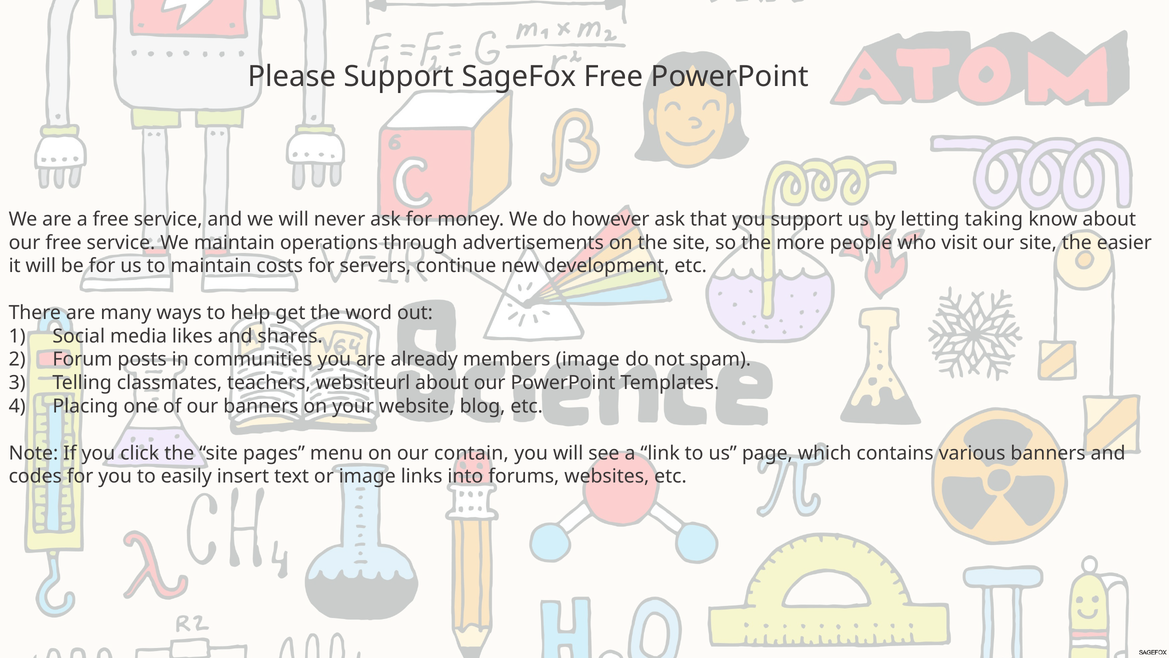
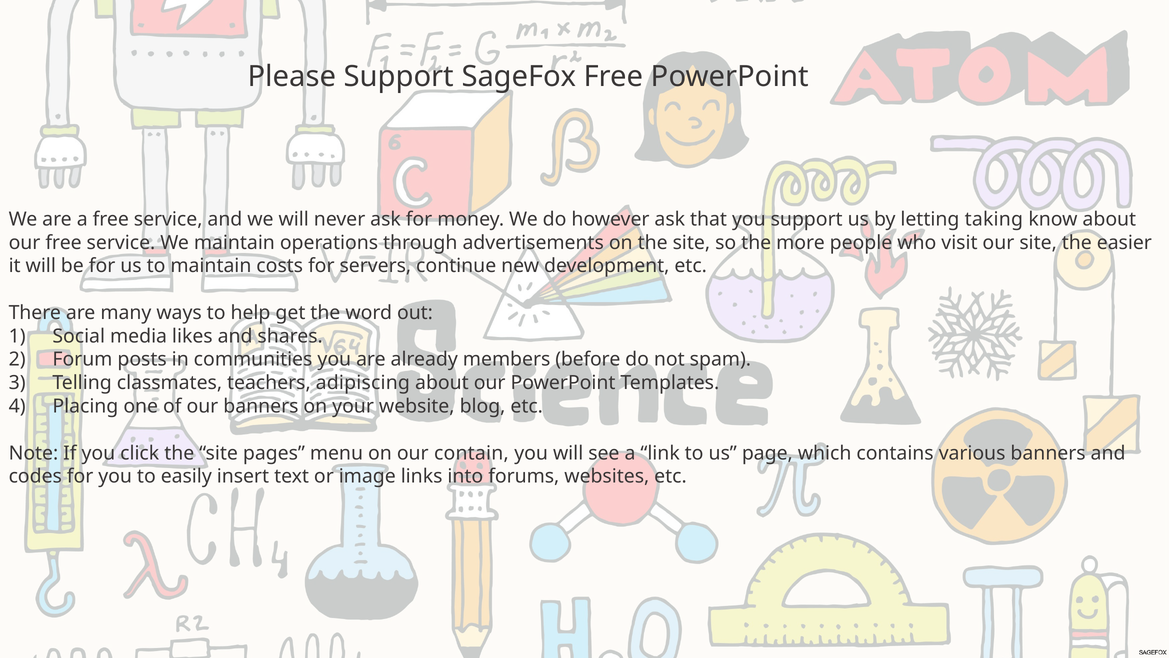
members image: image -> before (588, 359)
websiteurl: websiteurl -> adipiscing (363, 383)
